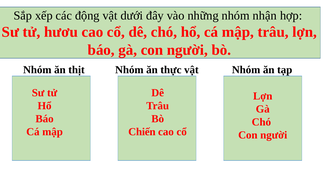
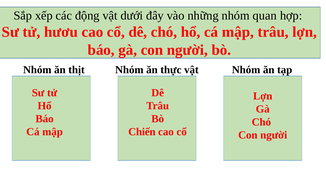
nhận: nhận -> quan (265, 16)
